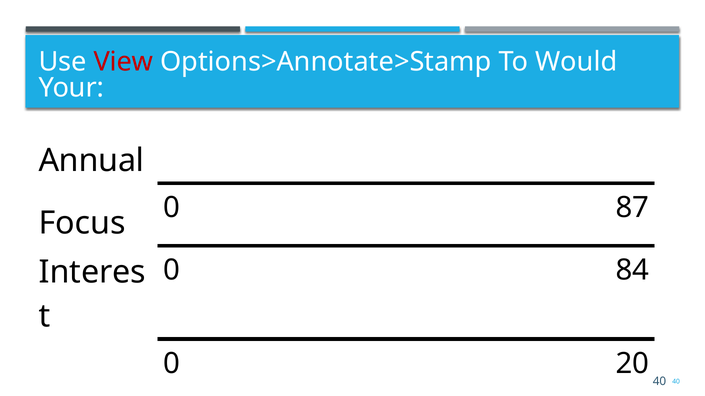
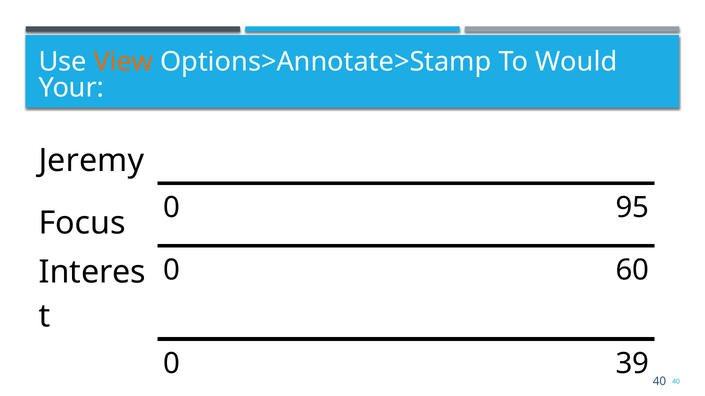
View colour: red -> orange (124, 62)
Annual: Annual -> Jeremy (91, 161)
87: 87 -> 95 (632, 208)
84: 84 -> 60 (632, 270)
20: 20 -> 39 (632, 364)
